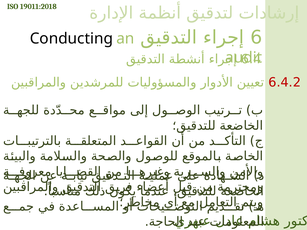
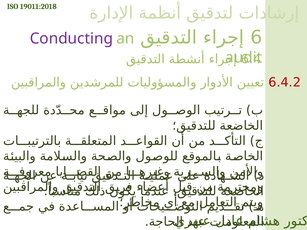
Conducting colour: black -> purple (71, 39)
